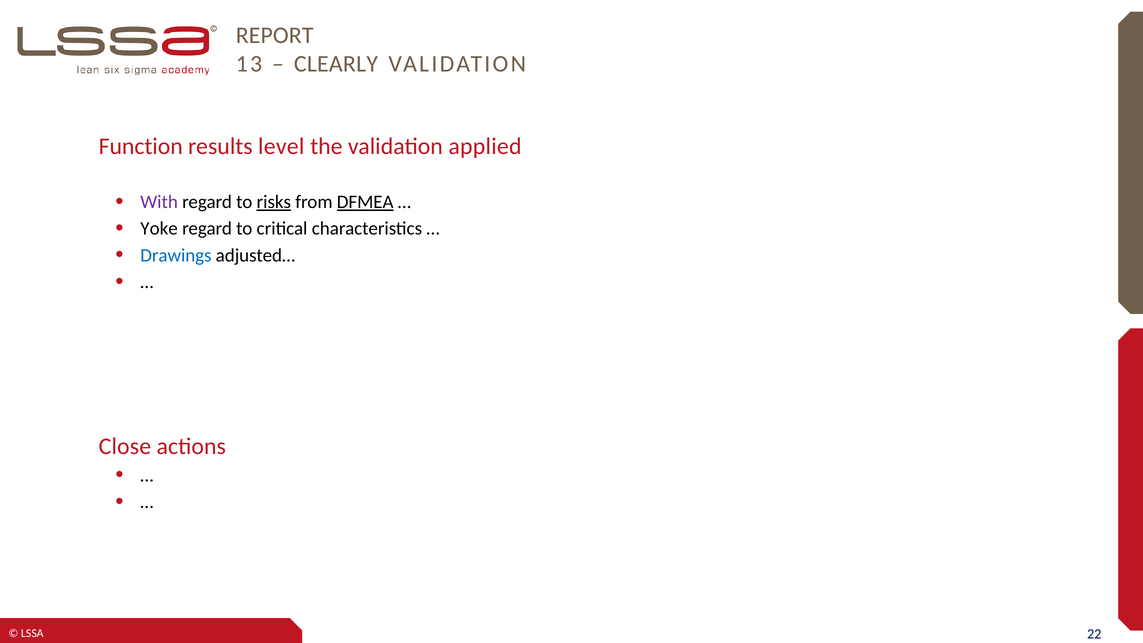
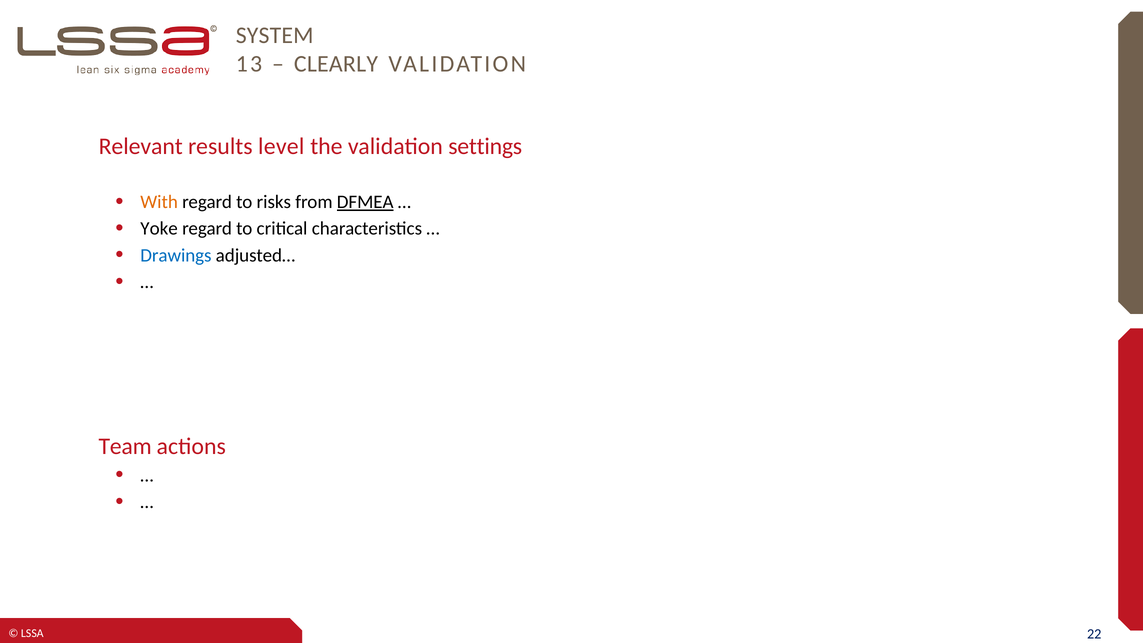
REPORT: REPORT -> SYSTEM (275, 35)
Function: Function -> Relevant (141, 146)
applied: applied -> settings (485, 146)
With colour: purple -> orange (159, 202)
risks underline: present -> none (274, 202)
Close: Close -> Team (125, 446)
